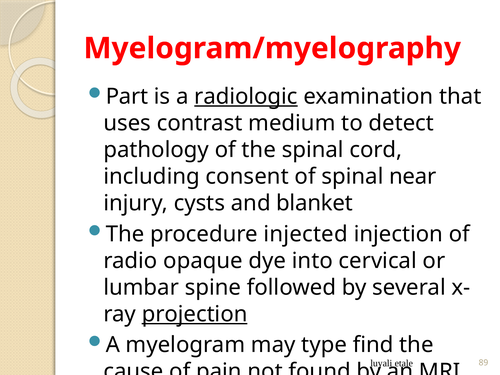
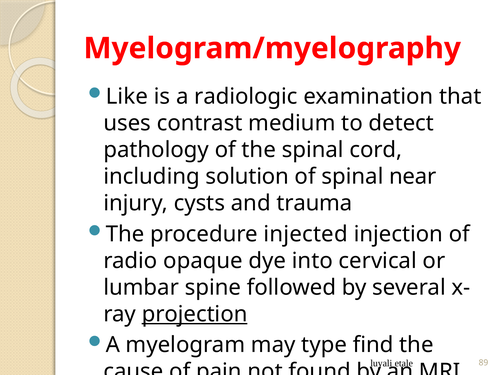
Part: Part -> Like (127, 97)
radiologic underline: present -> none (246, 97)
consent: consent -> solution (247, 177)
blanket: blanket -> trauma (314, 203)
